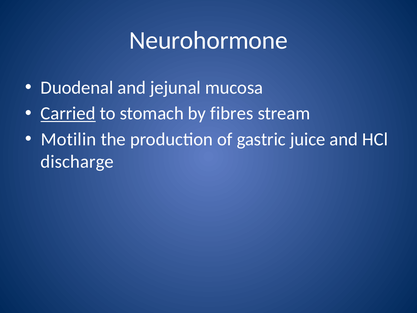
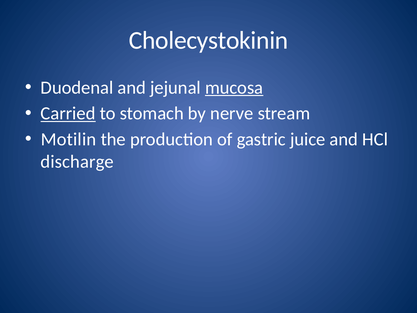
Neurohormone: Neurohormone -> Cholecystokinin (209, 40)
mucosa underline: none -> present (234, 87)
fibres: fibres -> nerve (232, 113)
